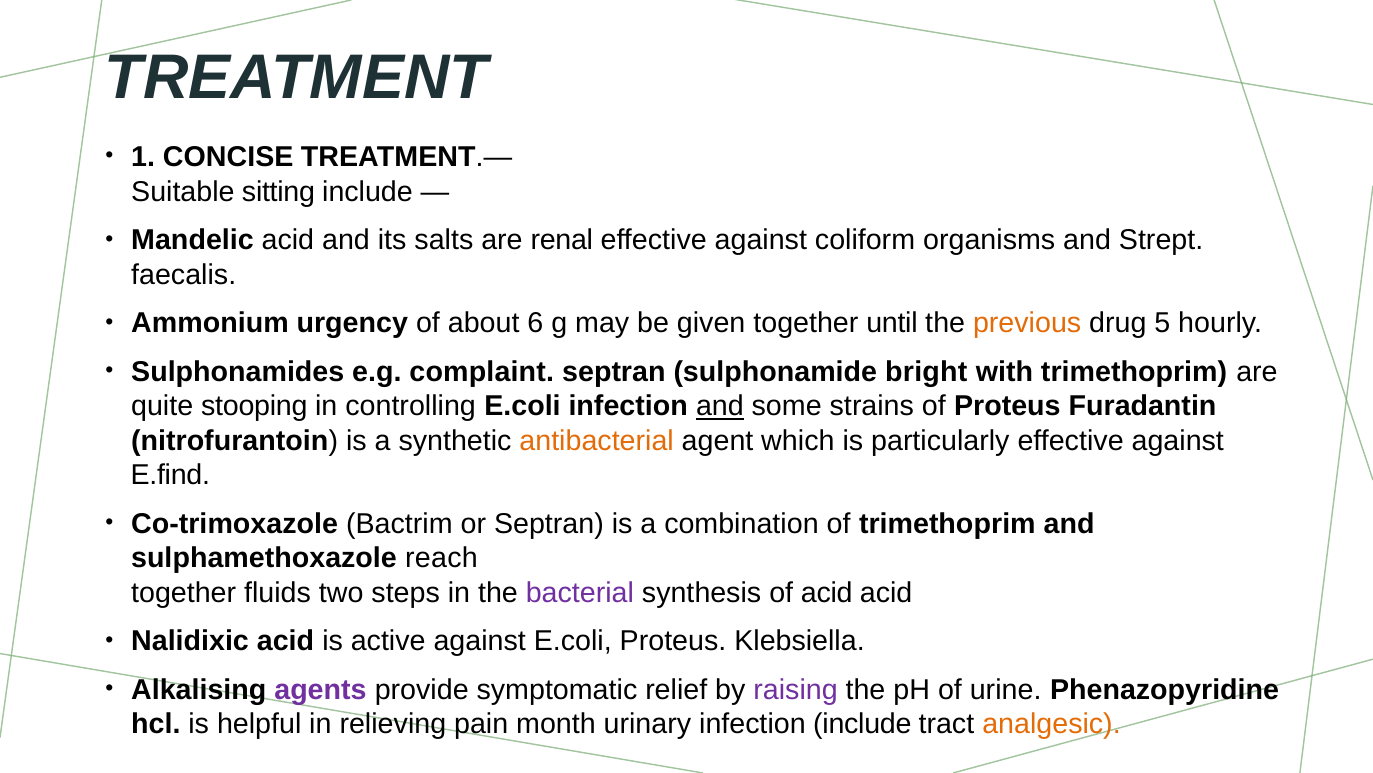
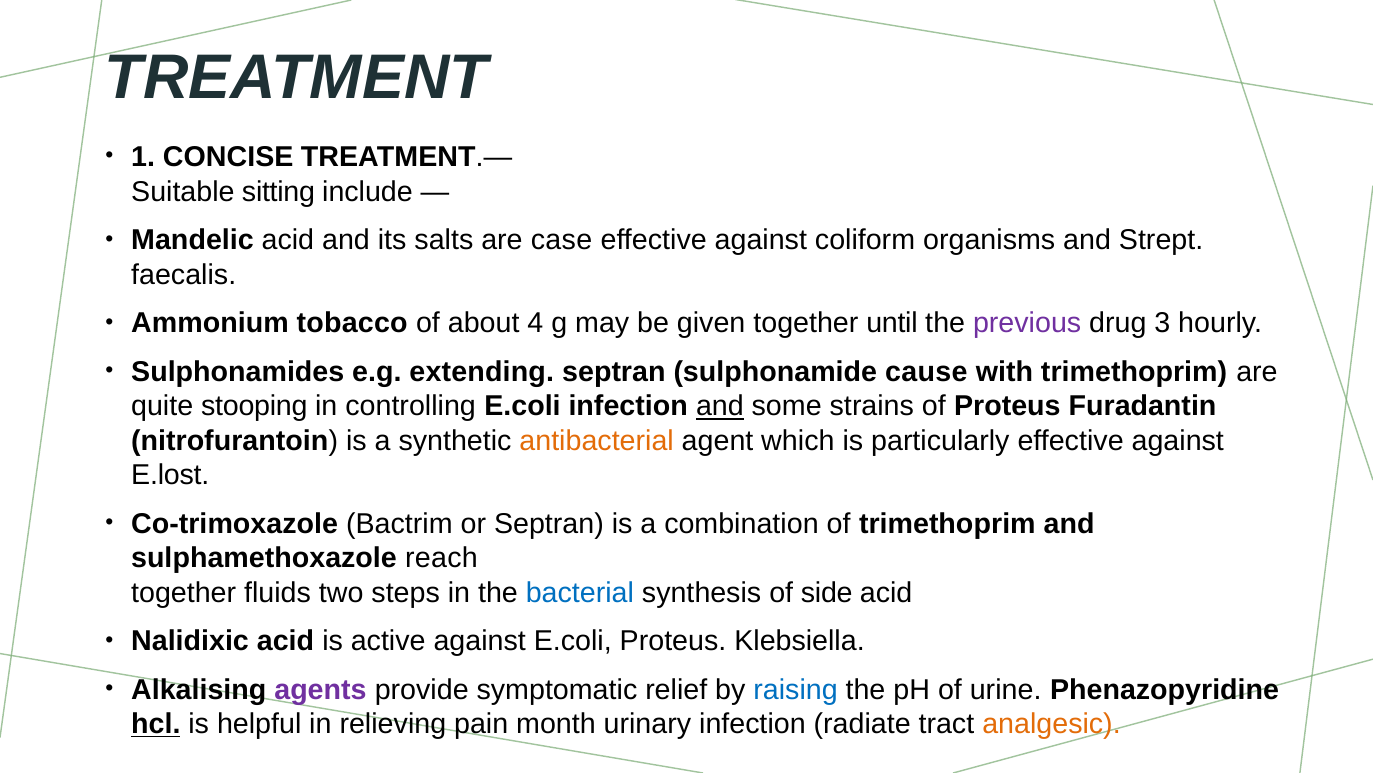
renal: renal -> case (562, 240)
urgency: urgency -> tobacco (352, 323)
6: 6 -> 4 (535, 323)
previous colour: orange -> purple (1027, 323)
5: 5 -> 3 (1162, 323)
complaint: complaint -> extending (482, 372)
bright: bright -> cause (926, 372)
E.find: E.find -> E.lost (170, 475)
bacterial colour: purple -> blue (580, 592)
of acid: acid -> side (827, 592)
raising colour: purple -> blue (796, 689)
hcl underline: none -> present (156, 724)
infection include: include -> radiate (862, 724)
